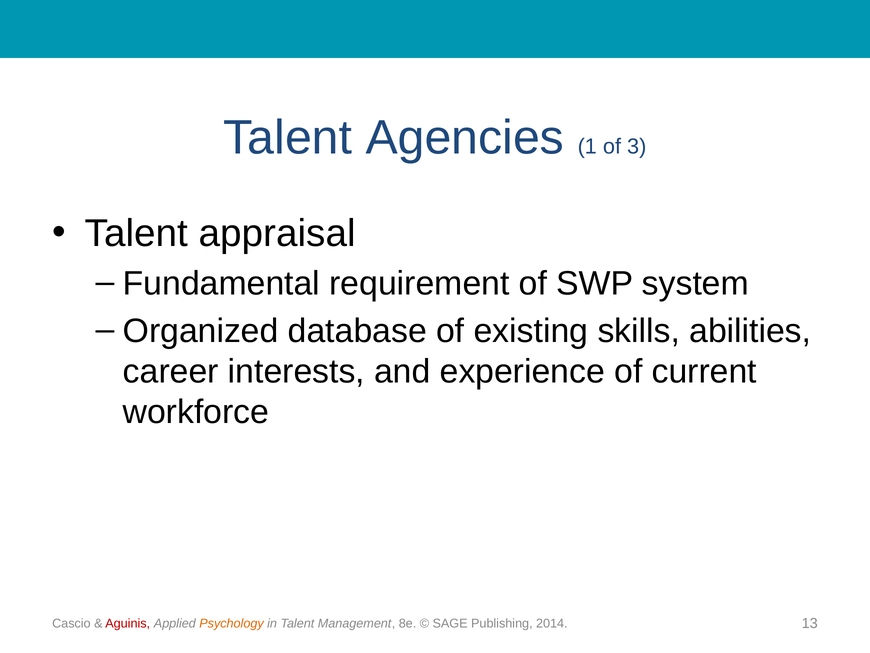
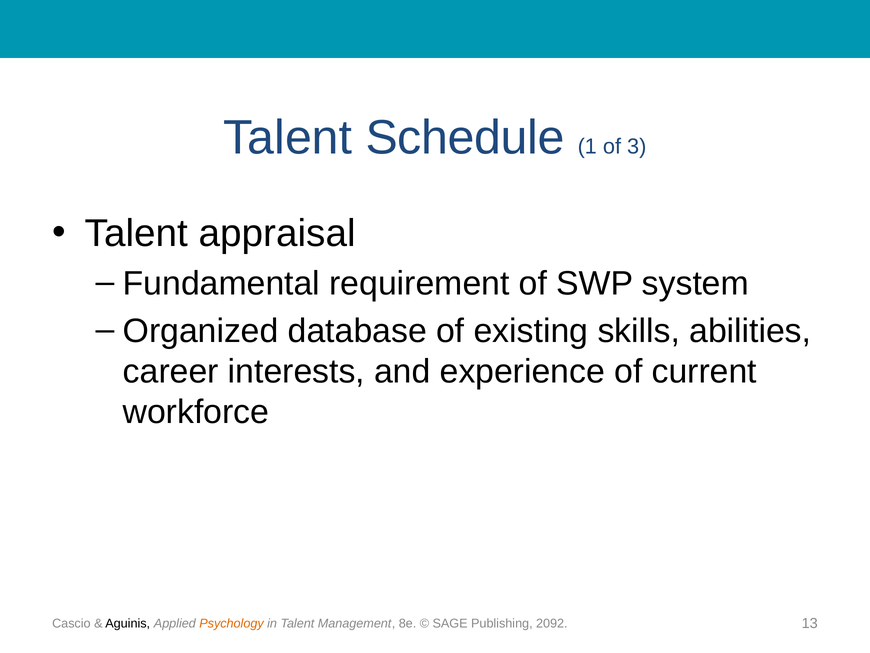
Agencies: Agencies -> Schedule (465, 137)
Aguinis colour: red -> black (128, 623)
2014: 2014 -> 2092 (552, 623)
